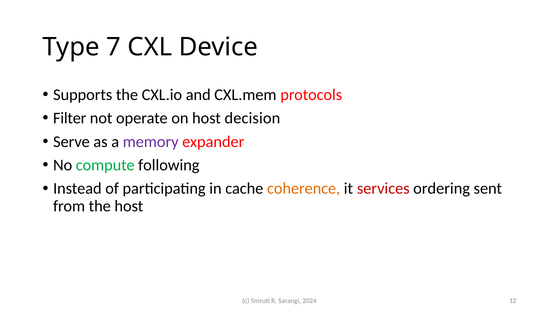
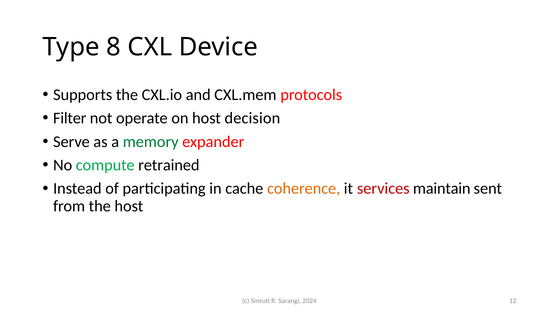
7: 7 -> 8 (114, 47)
memory colour: purple -> green (151, 141)
following: following -> retrained (169, 165)
ordering: ordering -> maintain (442, 188)
